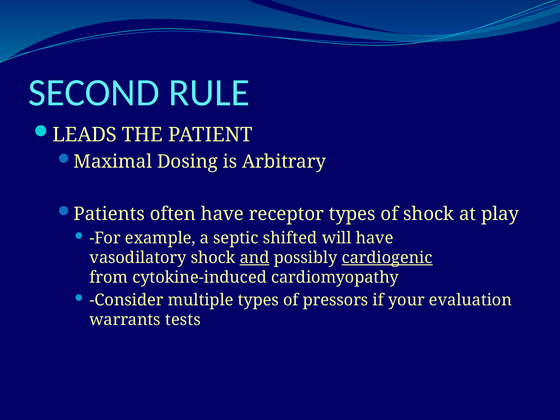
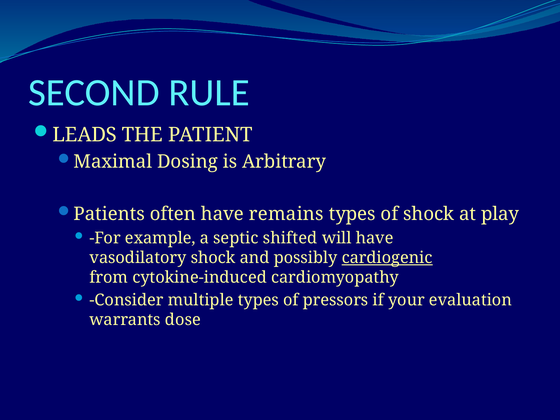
receptor: receptor -> remains (286, 214)
and underline: present -> none (255, 258)
tests: tests -> dose (183, 320)
